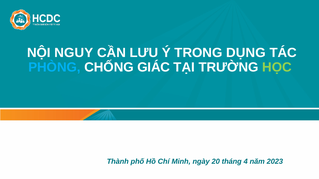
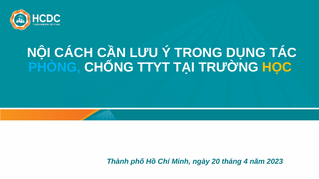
NGUY: NGUY -> CÁCH (74, 53)
GIÁC: GIÁC -> TTYT (154, 67)
HỌC colour: light green -> yellow (277, 67)
